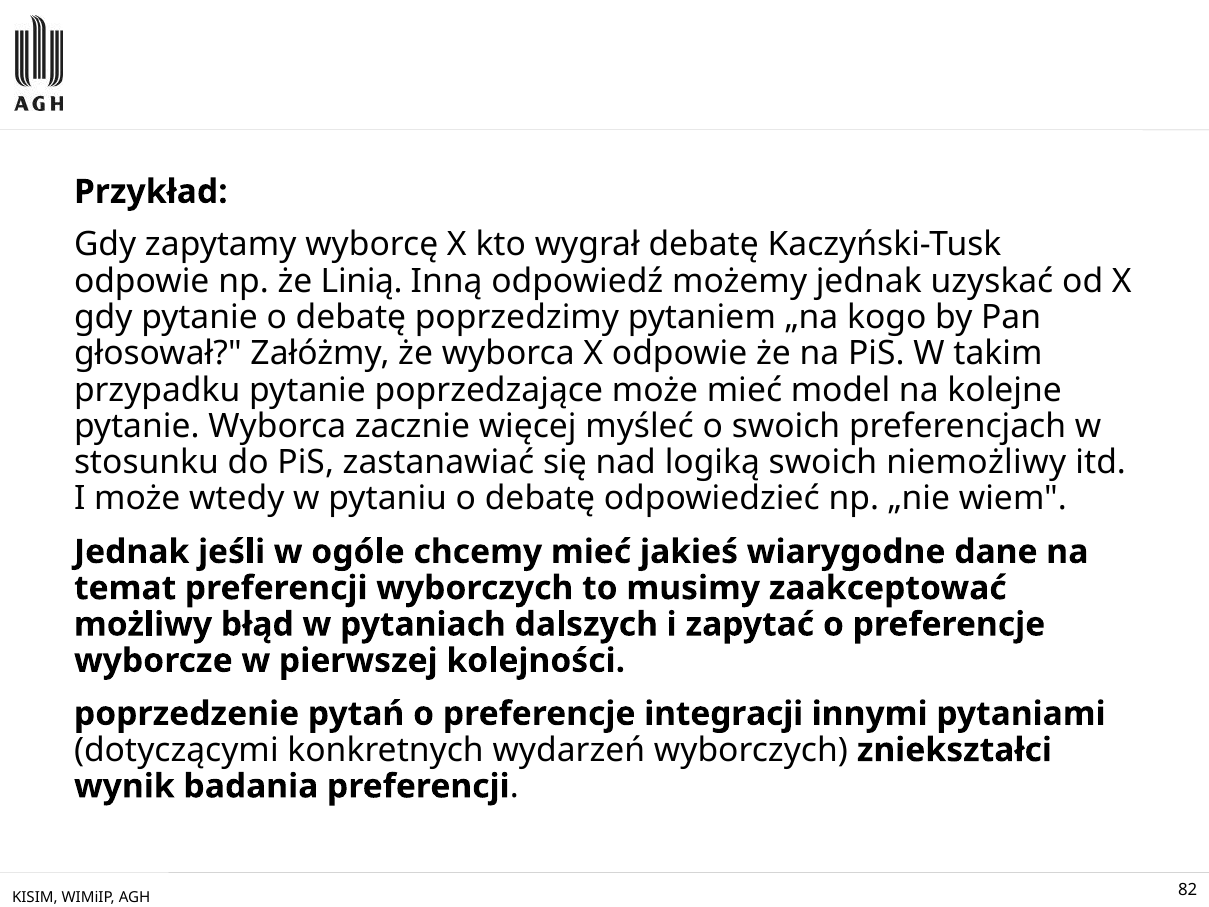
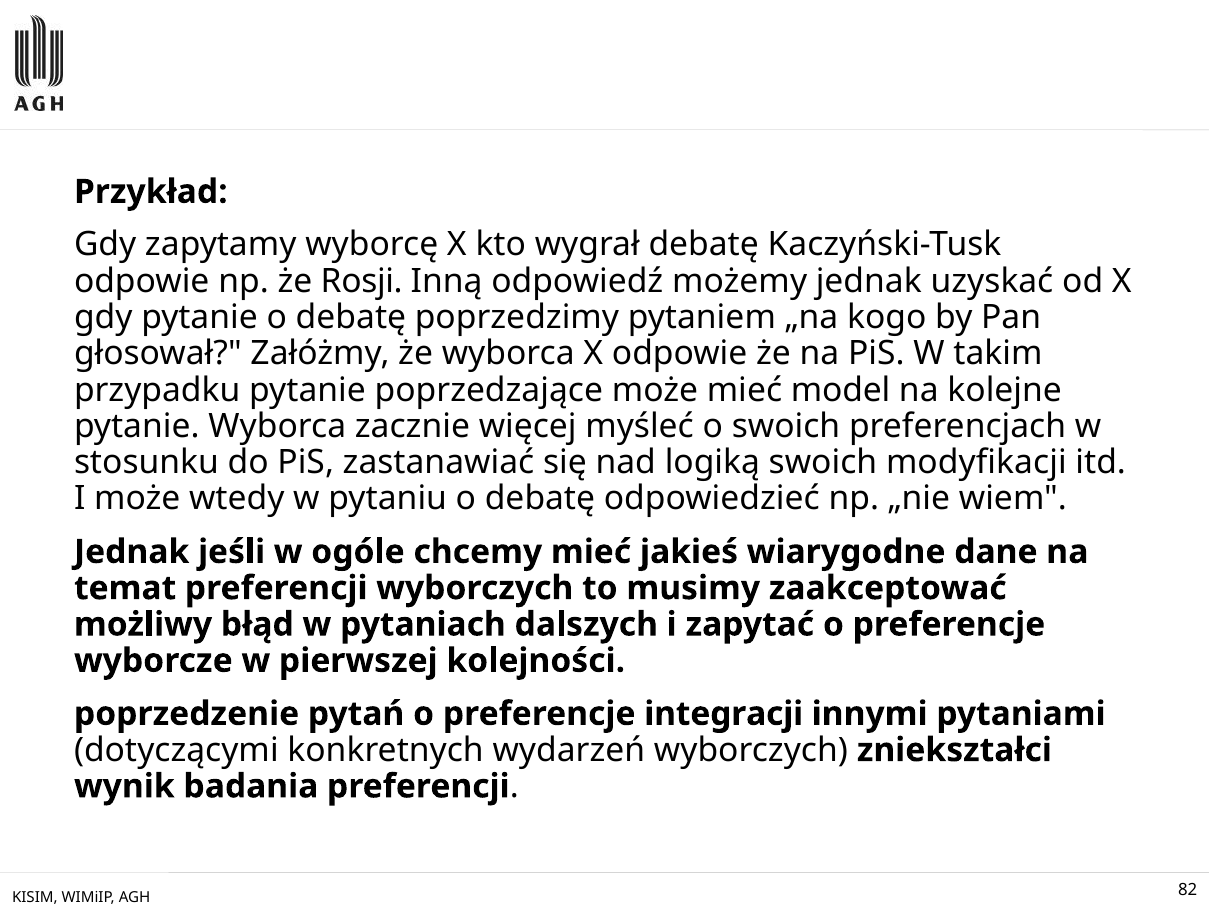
Linią: Linią -> Rosji (362, 281)
niemożliwy: niemożliwy -> modyfikacji (976, 462)
